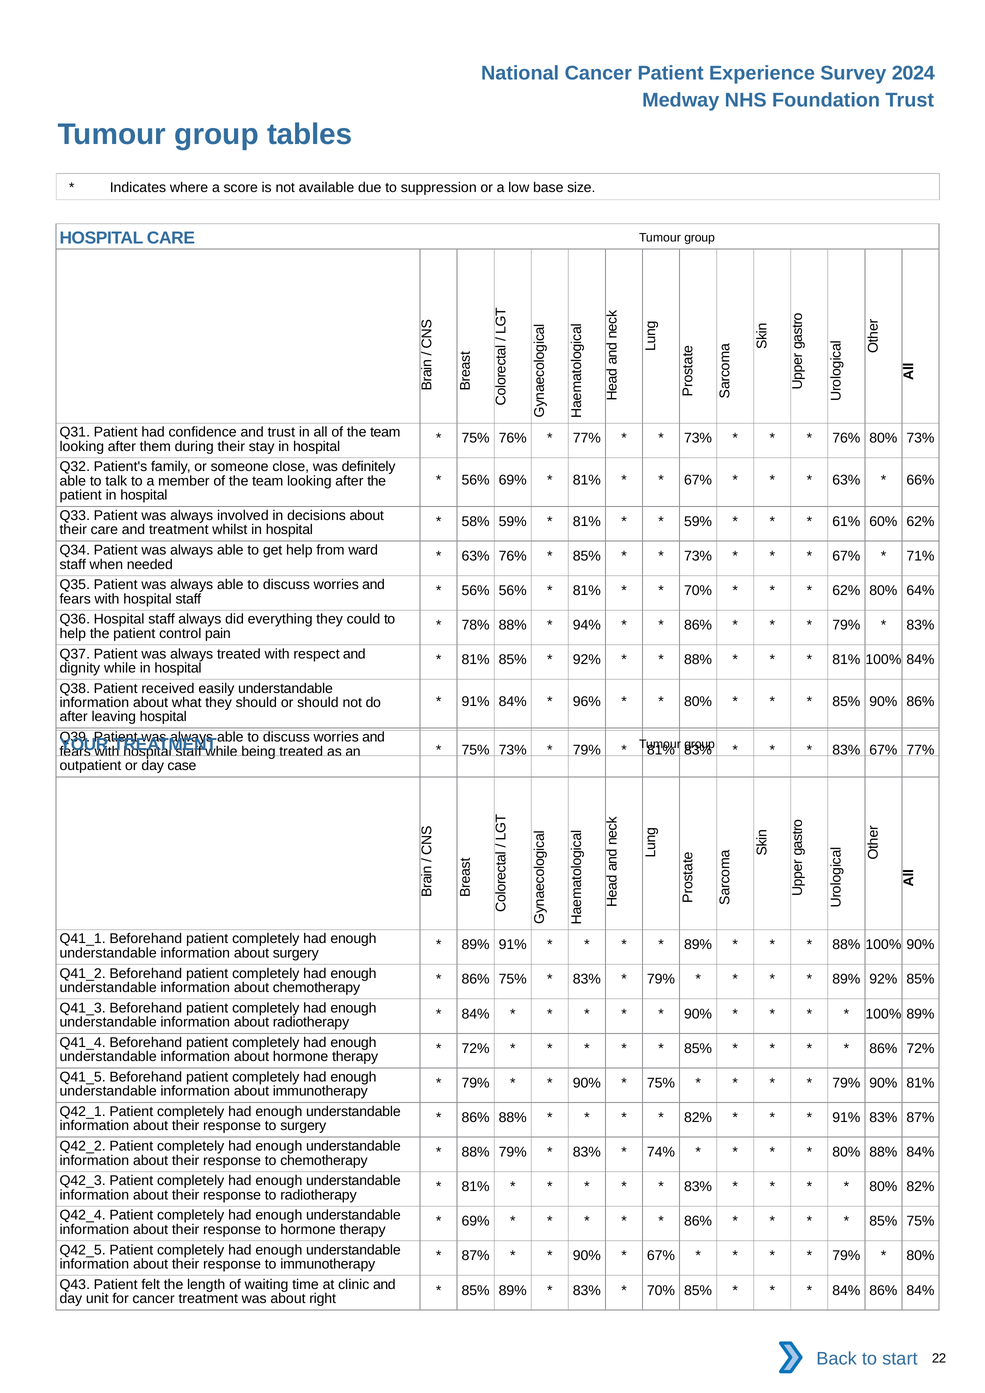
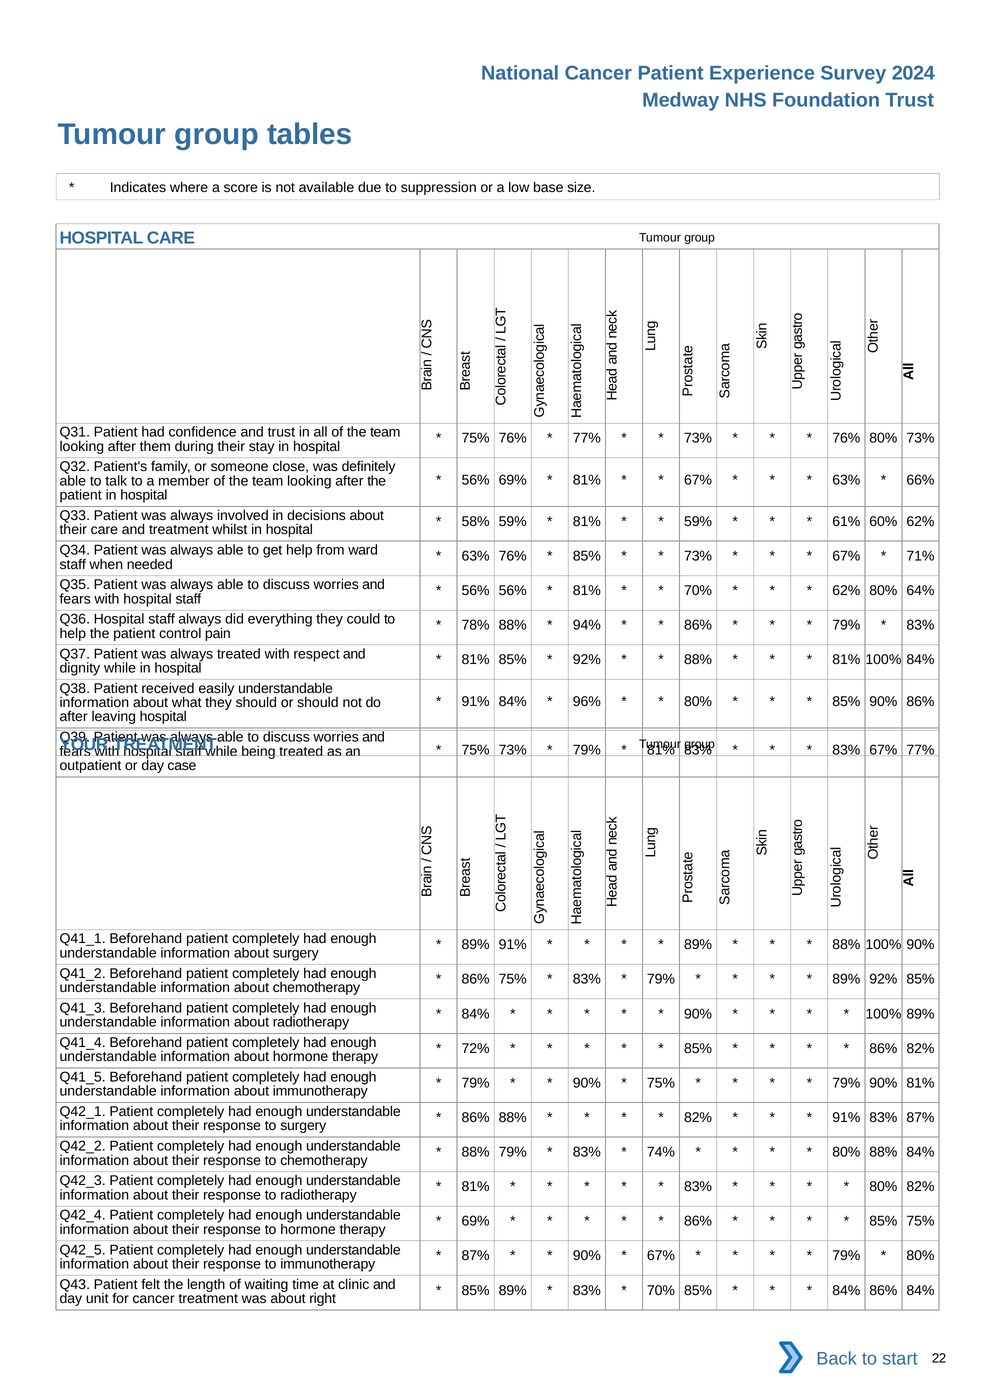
86% 72%: 72% -> 82% (920, 1049)
